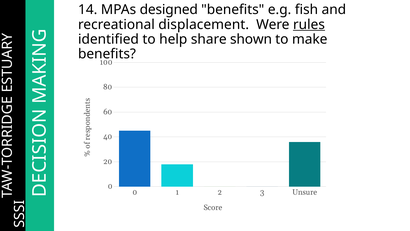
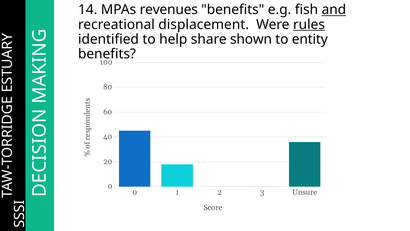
designed: designed -> revenues (169, 10)
and underline: none -> present (334, 10)
make: make -> entity (310, 39)
